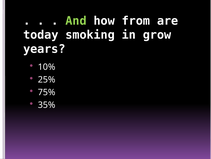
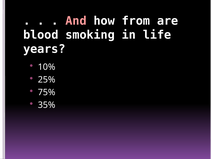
And colour: light green -> pink (76, 21)
today: today -> blood (41, 35)
grow: grow -> life (157, 35)
